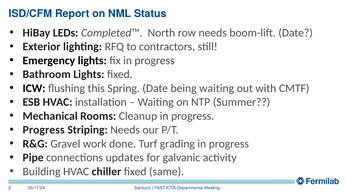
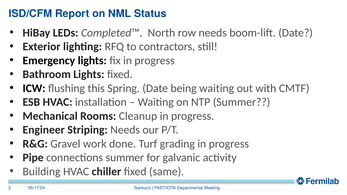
Progress: Progress -> Engineer (44, 130)
connections updates: updates -> summer (125, 158)
